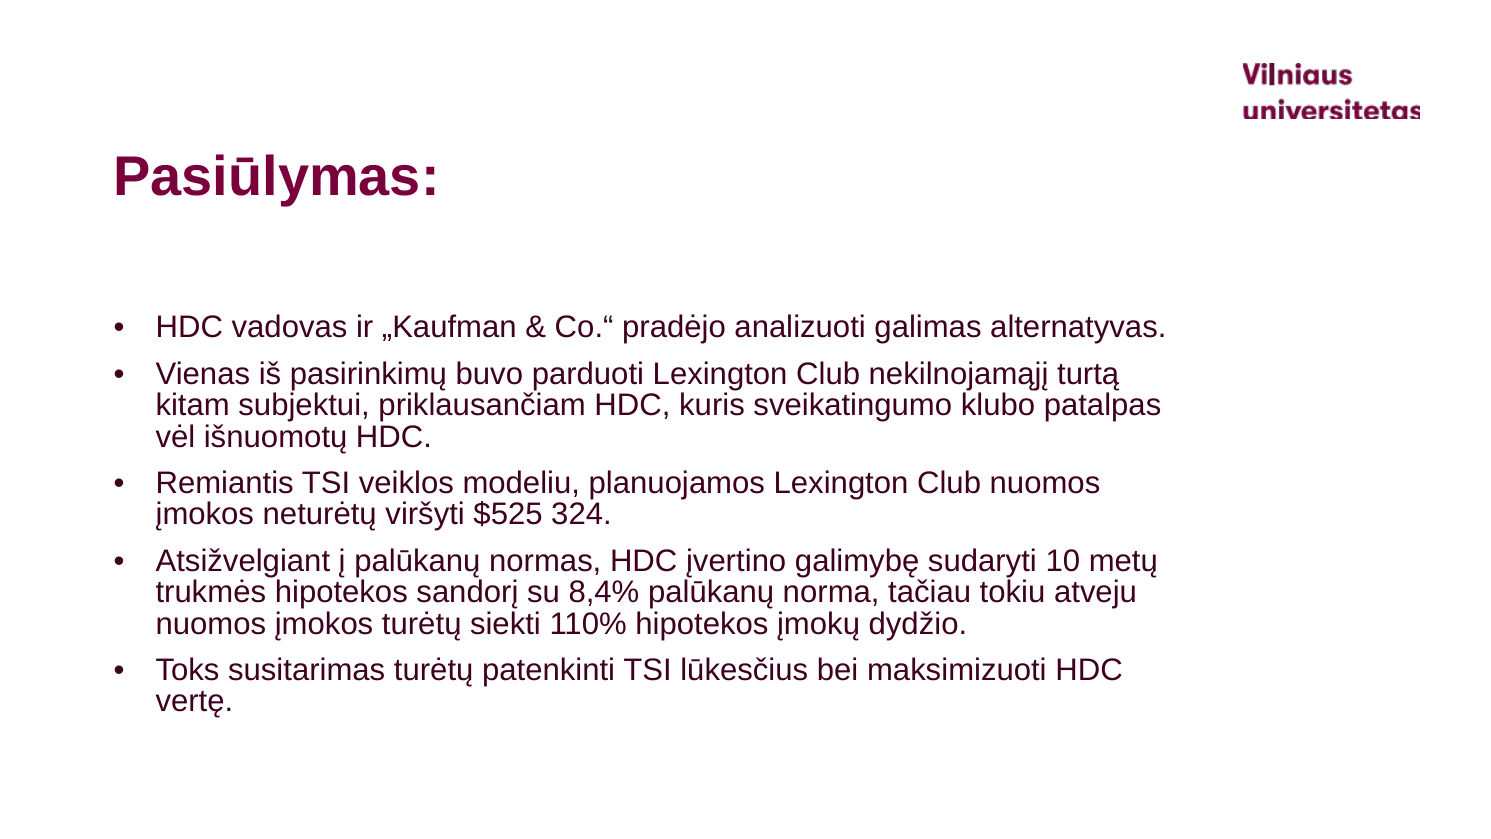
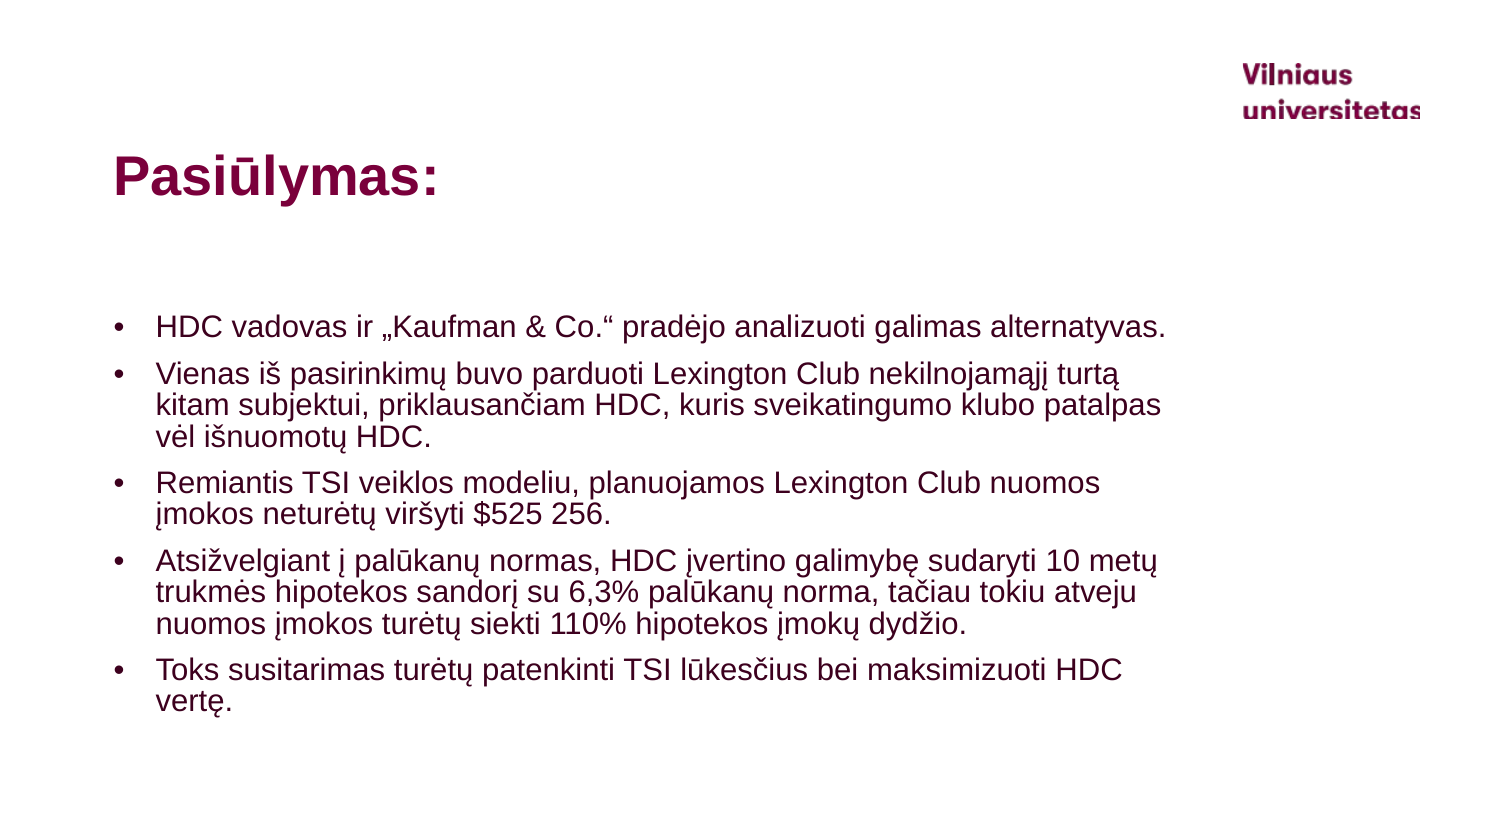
324: 324 -> 256 (581, 514)
8,4%: 8,4% -> 6,3% (604, 592)
